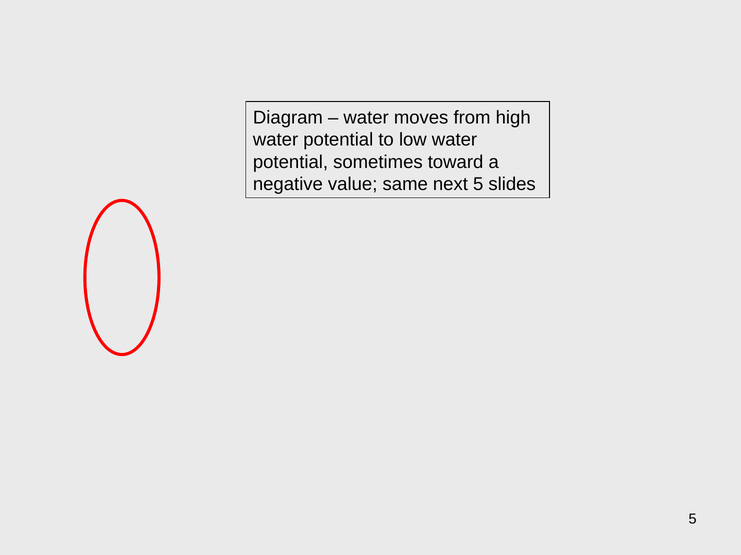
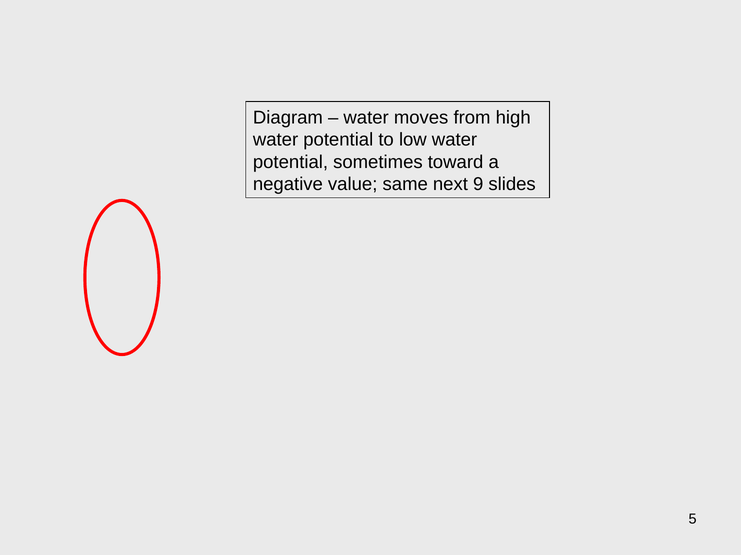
next 5: 5 -> 9 (478, 184)
